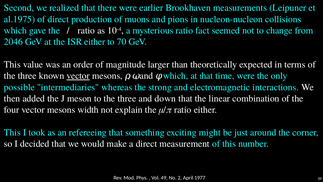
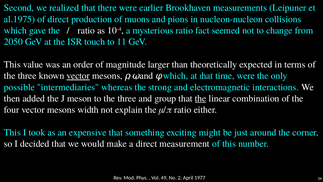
2046: 2046 -> 2050 (13, 42)
ISR either: either -> touch (95, 42)
70: 70 -> 11 (122, 42)
down: down -> group (165, 98)
the underline: none -> present (201, 98)
refereeing: refereeing -> expensive (88, 132)
